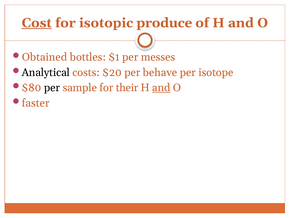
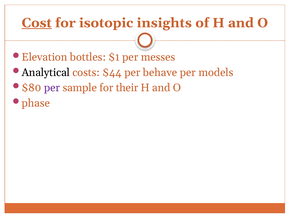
produce: produce -> insights (164, 23)
Obtained: Obtained -> Elevation (44, 57)
$20: $20 -> $44 (112, 72)
isotope: isotope -> models (216, 72)
per colour: black -> purple (52, 88)
and underline: present -> none (161, 88)
faster: faster -> phase (36, 103)
